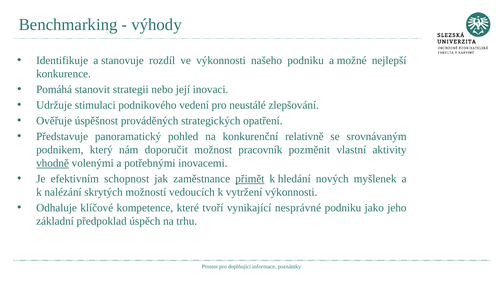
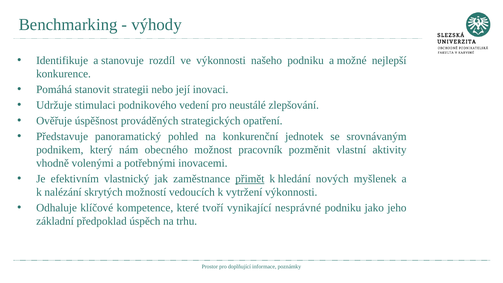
relativně: relativně -> jednotek (304, 136)
doporučit: doporučit -> obecného (166, 150)
vhodně underline: present -> none (53, 163)
schopnost: schopnost -> vlastnický (127, 179)
